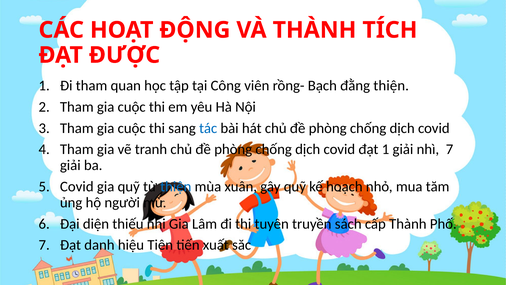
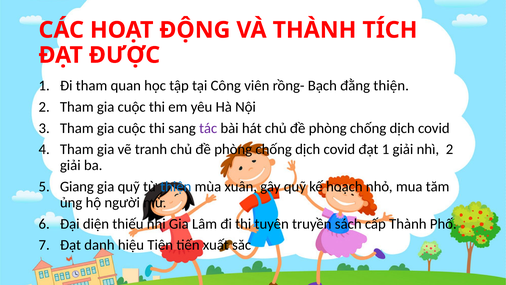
tác colour: blue -> purple (208, 128)
nhì 7: 7 -> 2 (450, 149)
Covid: Covid -> Giang (77, 186)
